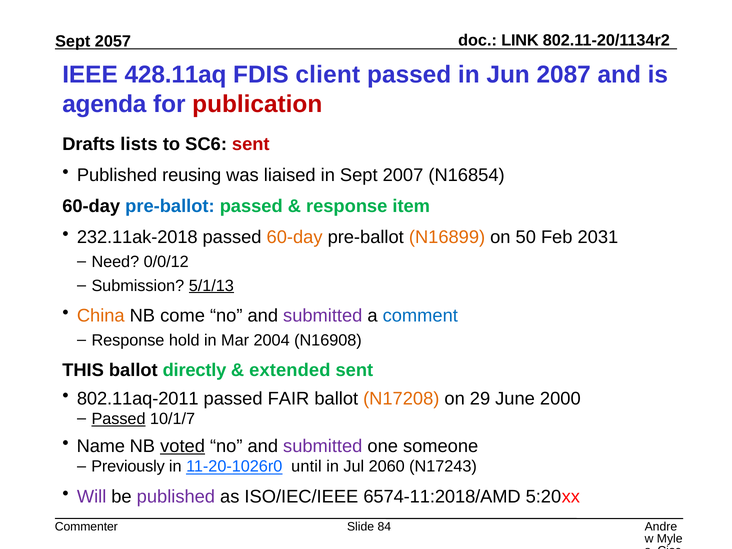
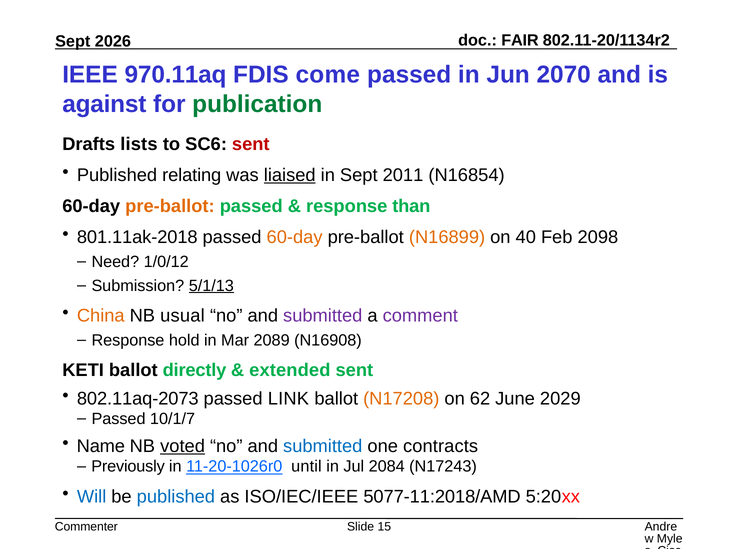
LINK: LINK -> FAIR (520, 40)
2057: 2057 -> 2026 (113, 42)
428.11aq: 428.11aq -> 970.11aq (176, 75)
client: client -> come (328, 75)
2087: 2087 -> 2070 (564, 75)
agenda: agenda -> against (104, 104)
publication colour: red -> green (257, 104)
reusing: reusing -> relating (192, 175)
liaised underline: none -> present (290, 175)
2007: 2007 -> 2011 (403, 175)
pre-ballot colour: blue -> orange (170, 206)
item: item -> than (411, 206)
232.11ak-2018: 232.11ak-2018 -> 801.11ak-2018 (137, 237)
50: 50 -> 40 (526, 237)
2031: 2031 -> 2098 (598, 237)
0/0/12: 0/0/12 -> 1/0/12 (166, 262)
come: come -> usual (182, 316)
comment colour: blue -> purple (420, 316)
2004: 2004 -> 2089 (272, 340)
THIS: THIS -> KETI (83, 370)
802.11aq-2011: 802.11aq-2011 -> 802.11aq-2073 (138, 398)
FAIR: FAIR -> LINK (288, 398)
29: 29 -> 62 (480, 398)
2000: 2000 -> 2029 (560, 398)
Passed underline: present -> none (119, 419)
submitted colour: purple -> blue (323, 446)
someone: someone -> contracts (441, 446)
2060: 2060 -> 2084 (387, 467)
Will colour: purple -> blue (92, 497)
published colour: purple -> blue (176, 497)
6574-11:2018/AMD: 6574-11:2018/AMD -> 5077-11:2018/AMD (442, 497)
84: 84 -> 15 (384, 527)
